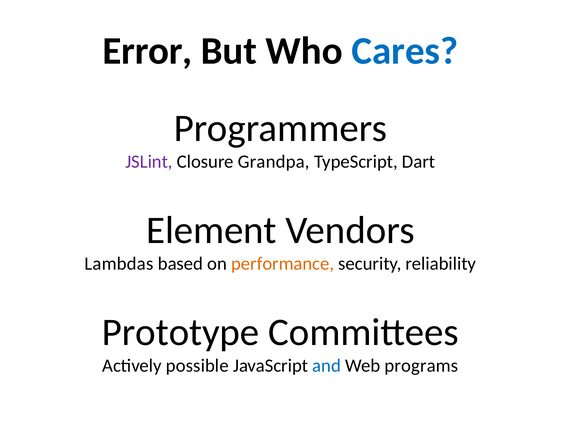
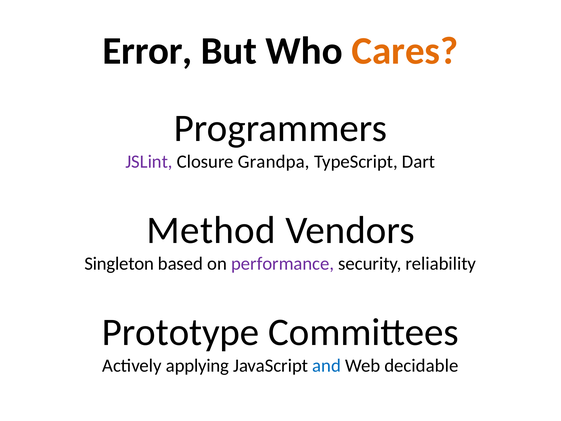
Cares colour: blue -> orange (405, 51)
Element: Element -> Method (211, 230)
Lambdas: Lambdas -> Singleton (119, 263)
performance colour: orange -> purple (283, 263)
possible: possible -> applying (197, 365)
programs: programs -> decidable (421, 365)
